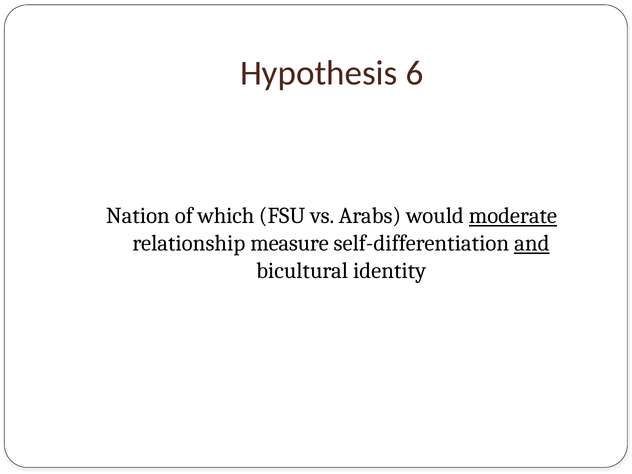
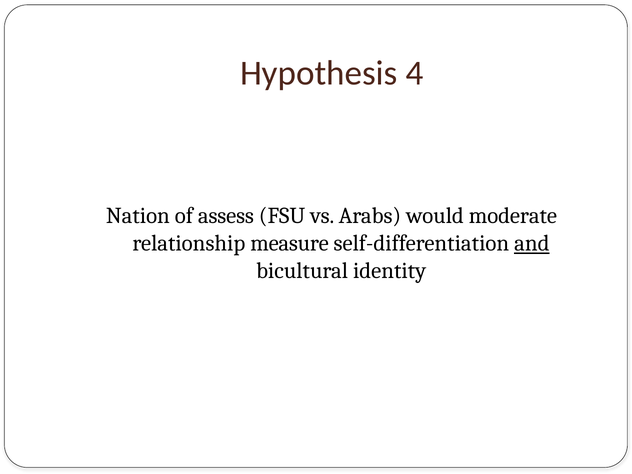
6: 6 -> 4 (415, 73)
which: which -> assess (226, 216)
moderate underline: present -> none (513, 216)
